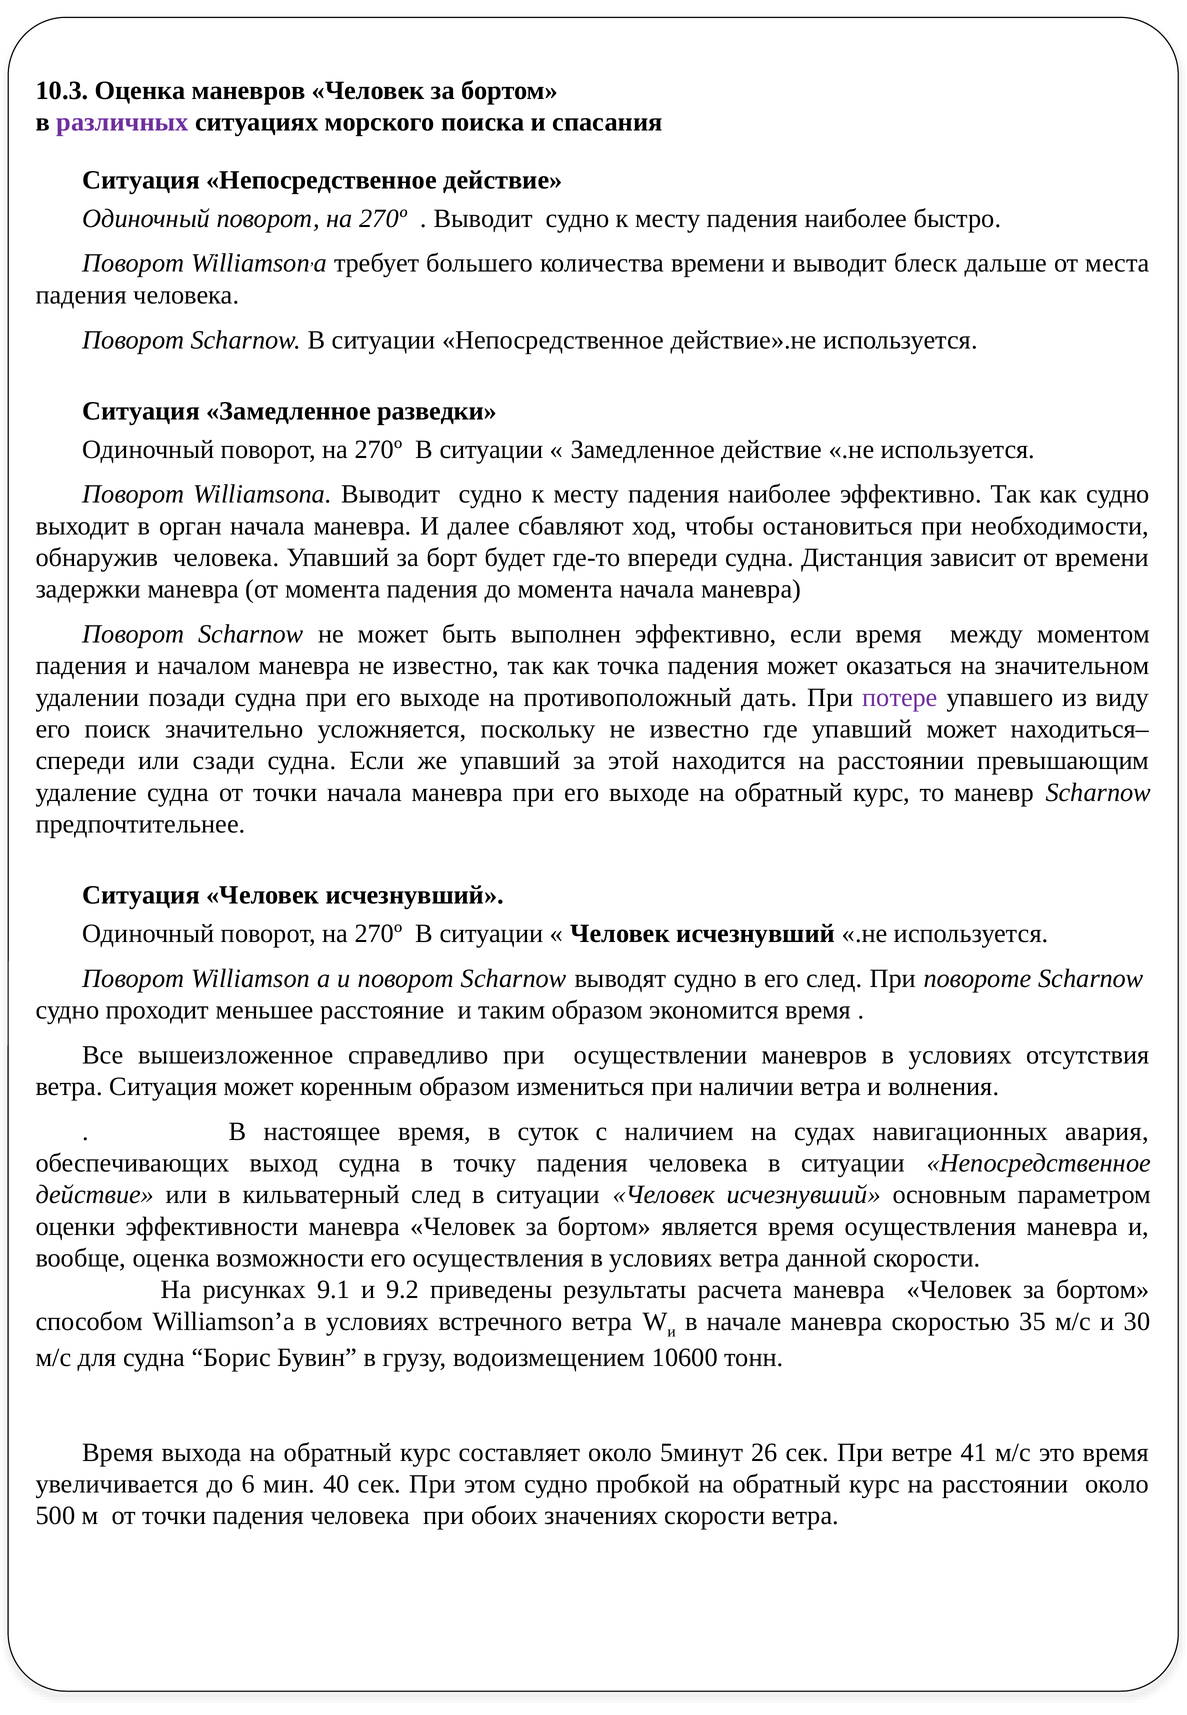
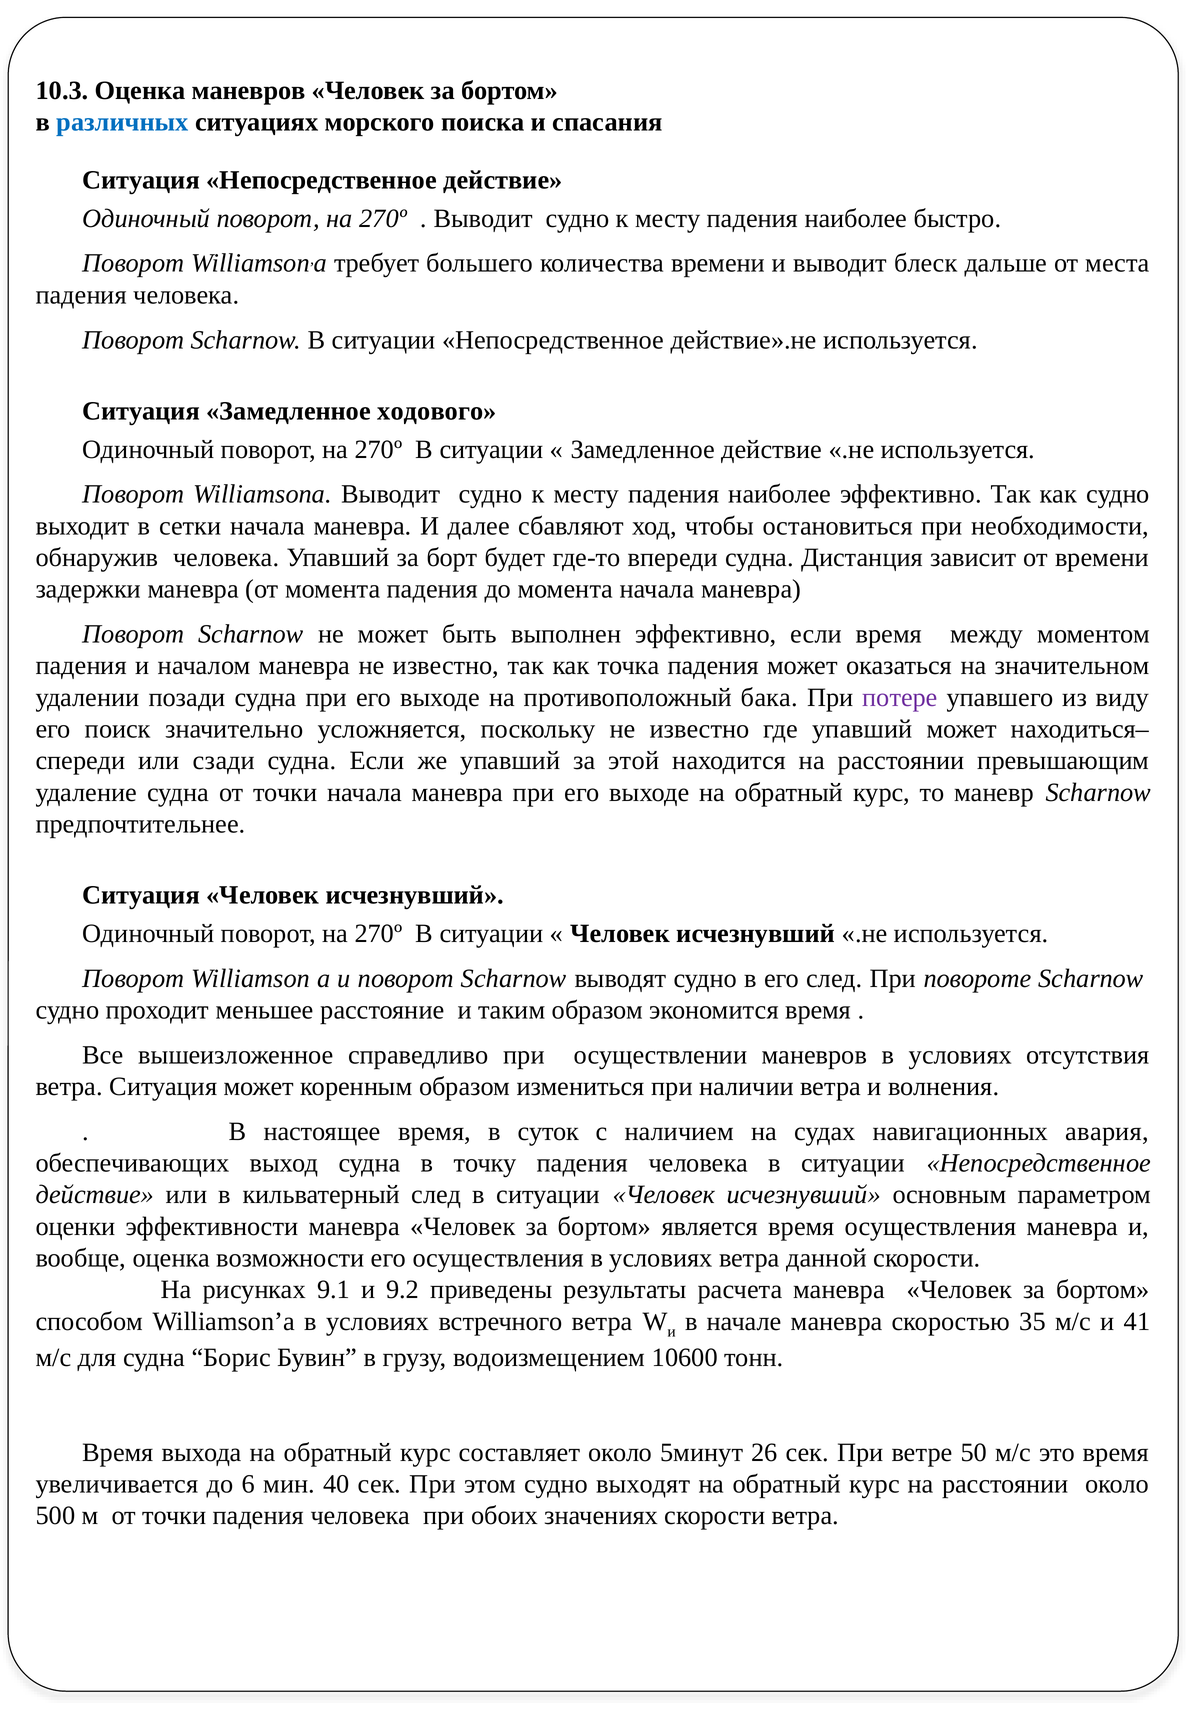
различных colour: purple -> blue (122, 122)
разведки: разведки -> ходового (437, 411)
орган: орган -> сетки (190, 526)
дать: дать -> бака (769, 697)
30: 30 -> 41 (1137, 1321)
41: 41 -> 50 (974, 1452)
пробкой: пробкой -> выходят (643, 1484)
